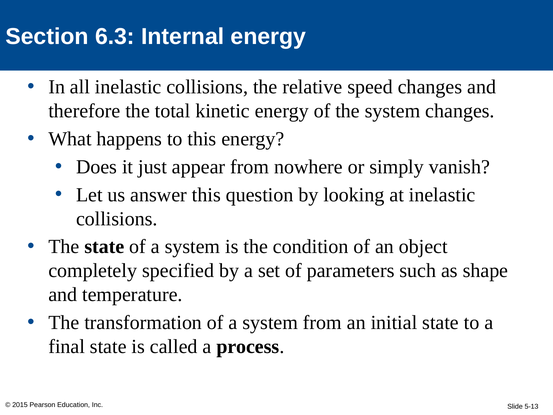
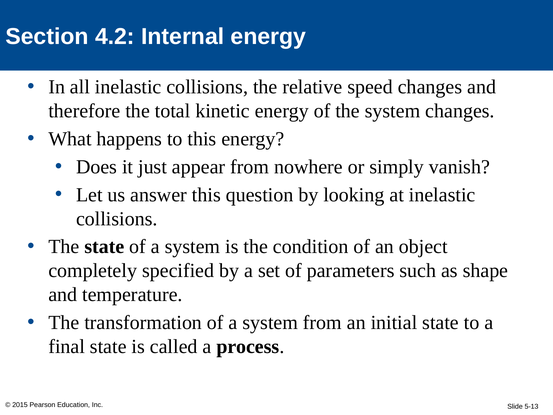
6.3: 6.3 -> 4.2 (115, 37)
